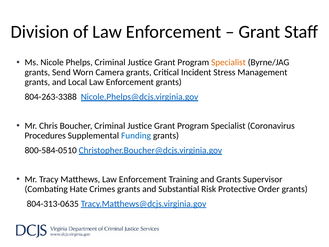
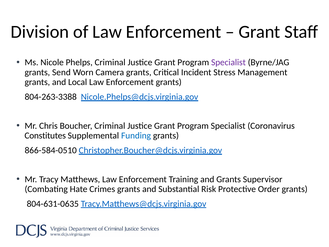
Specialist colour: orange -> purple (228, 62)
Procedures: Procedures -> Constitutes (45, 136)
800-584-0510: 800-584-0510 -> 866-584-0510 (51, 150)
804-313-0635: 804-313-0635 -> 804-631-0635 (53, 204)
